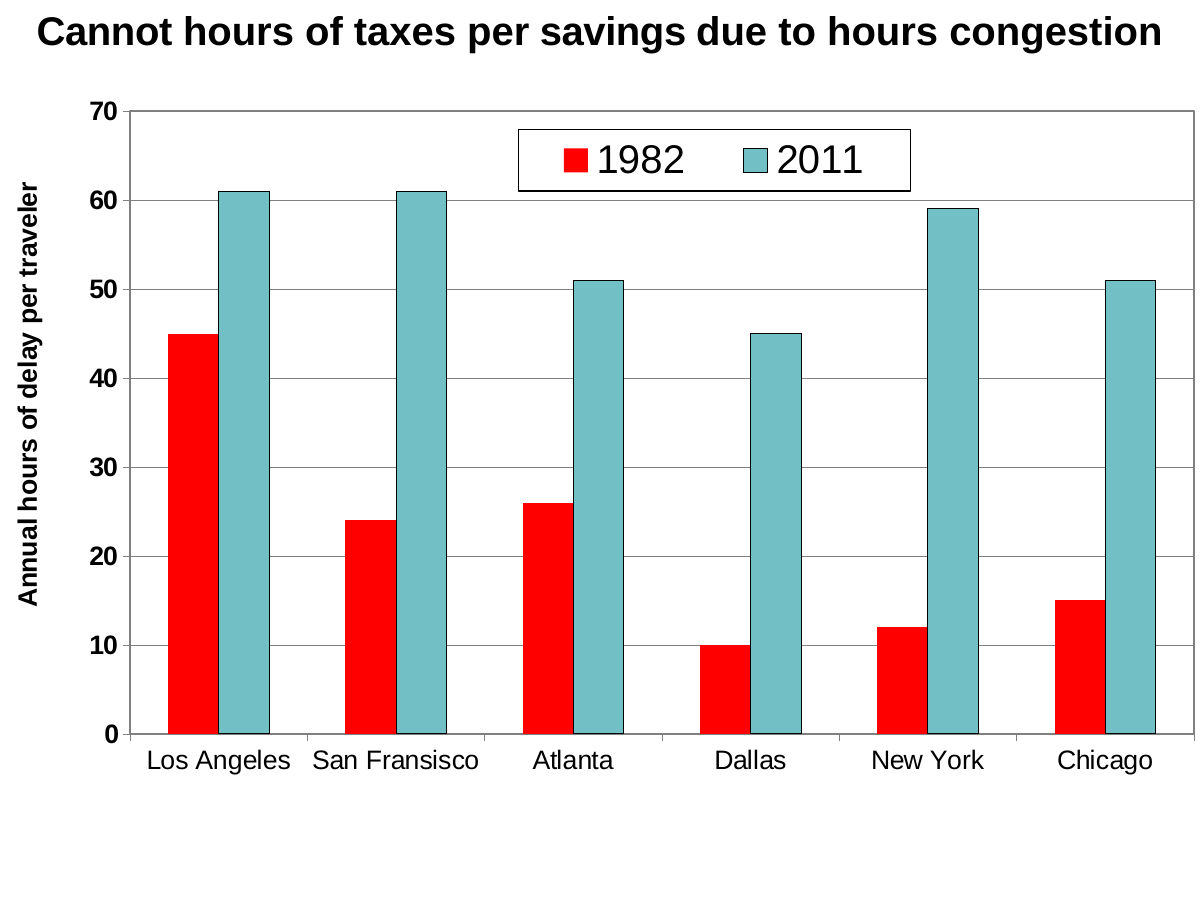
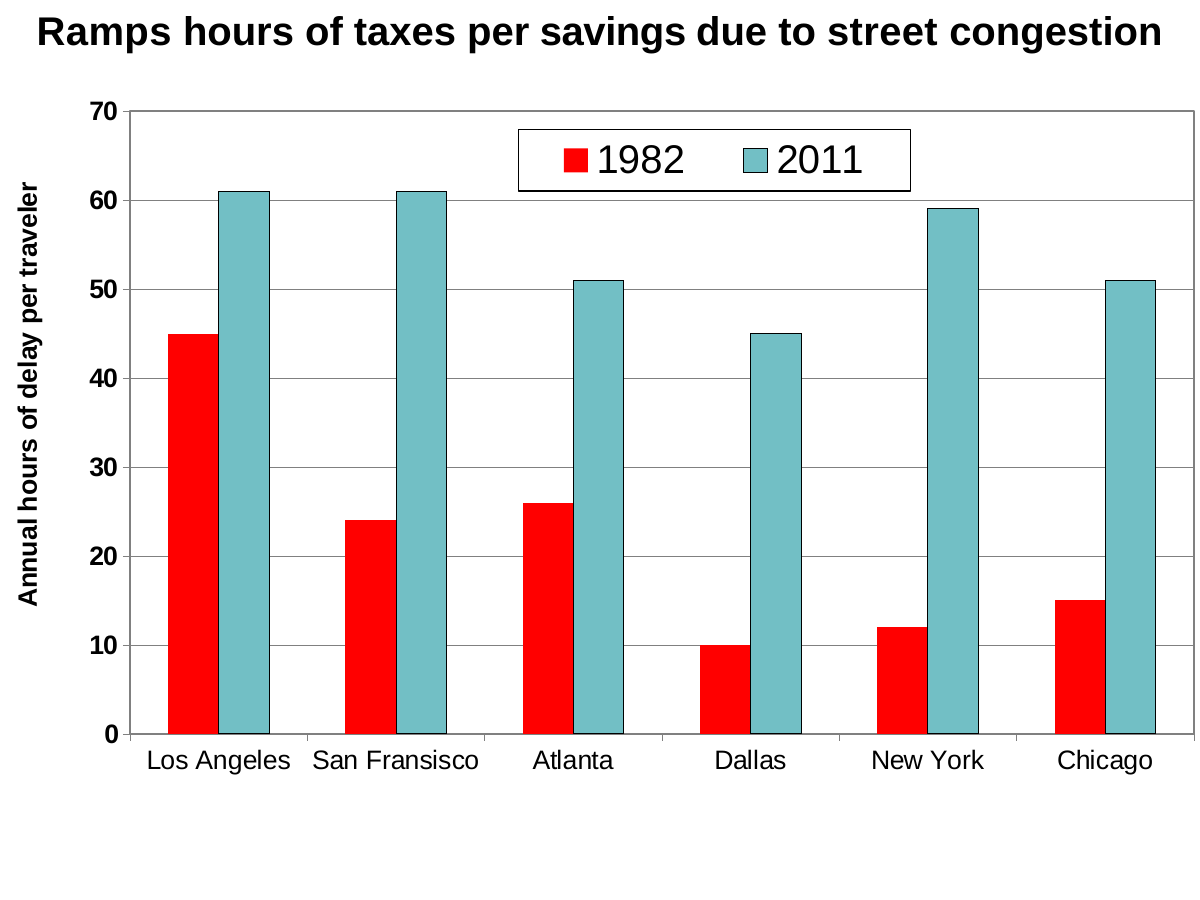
Cannot: Cannot -> Ramps (104, 33)
to hours: hours -> street (882, 33)
